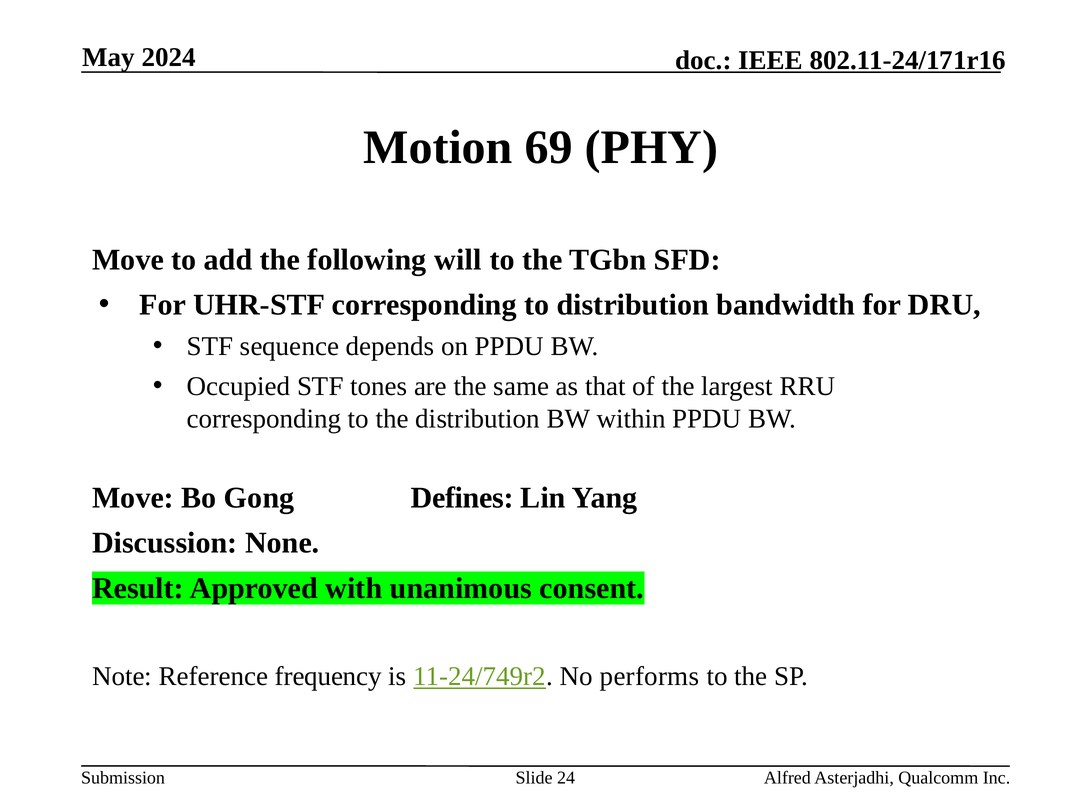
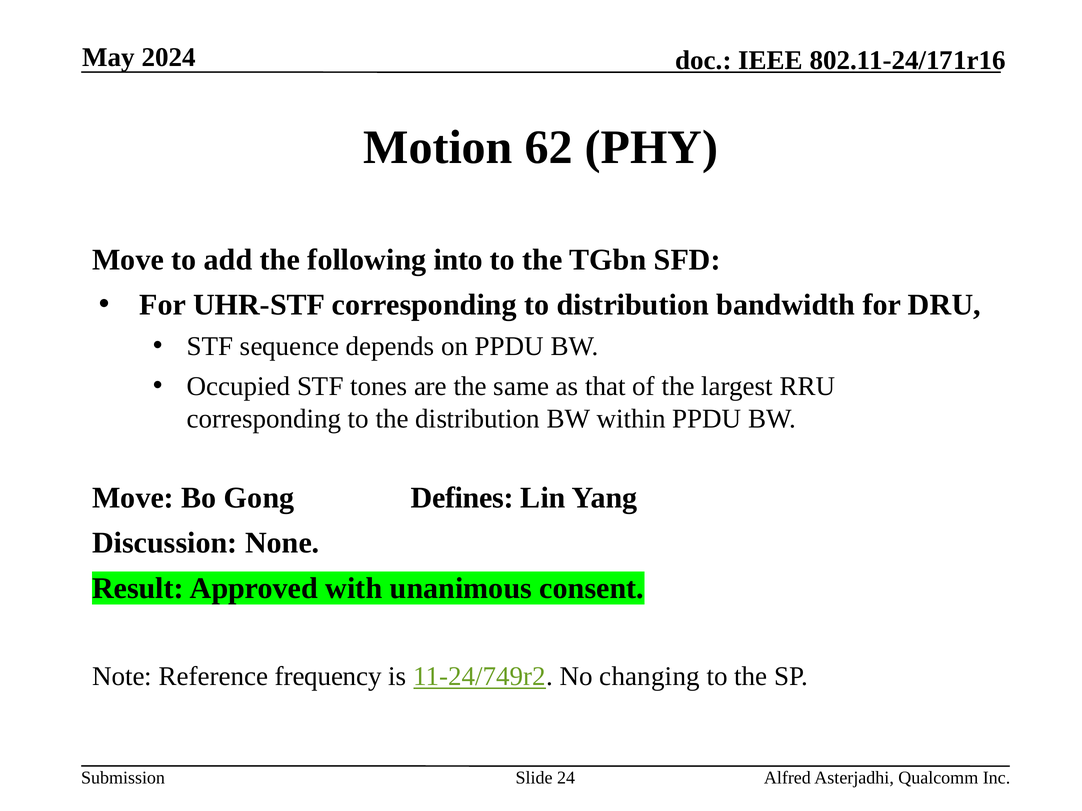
69: 69 -> 62 (549, 147)
will: will -> into (458, 260)
performs: performs -> changing (650, 677)
